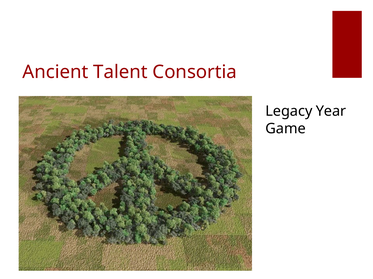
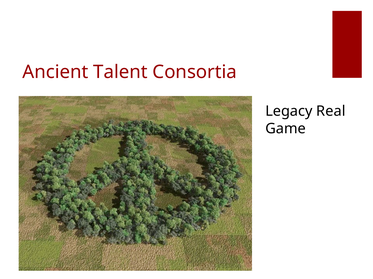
Year: Year -> Real (331, 112)
